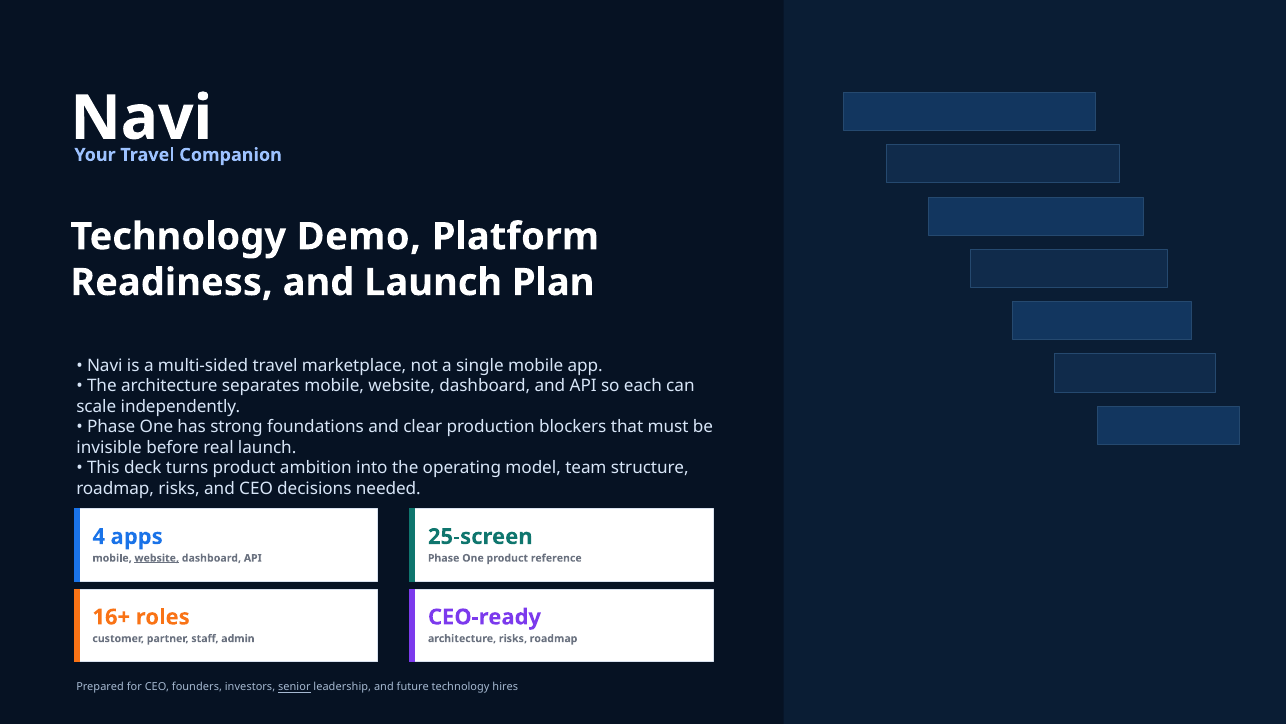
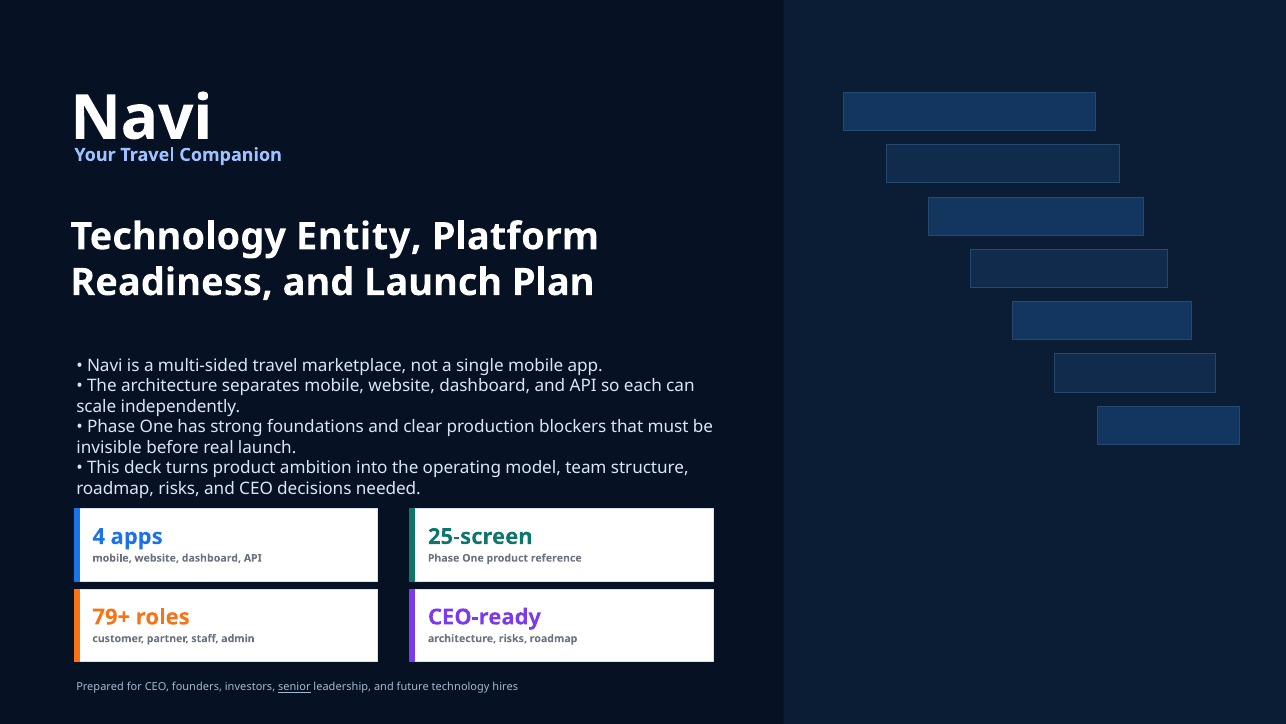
Demo: Demo -> Entity (359, 237)
website underline: present -> none (157, 558)
16+: 16+ -> 79+ (111, 617)
